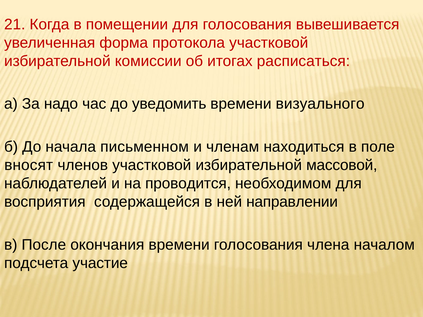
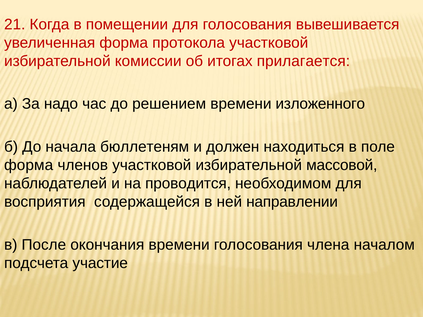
расписаться: расписаться -> прилагается (303, 61)
уведомить: уведомить -> решением (169, 104)
визуального: визуального -> изложенного (320, 104)
письменном: письменном -> бюллетеням (145, 147)
членам: членам -> должен (233, 147)
вносят: вносят -> форма (29, 165)
